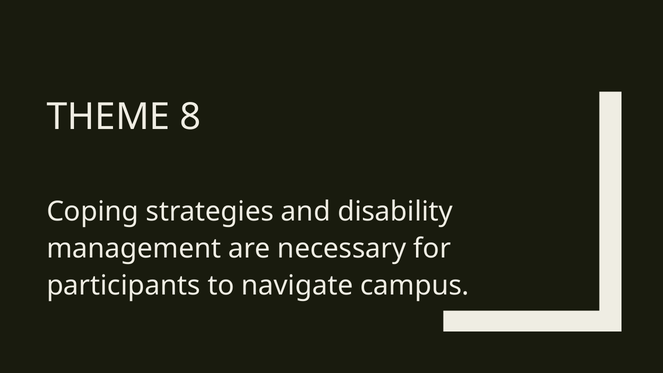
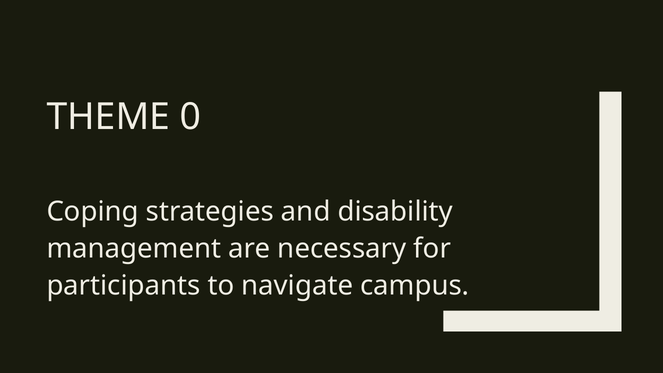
8: 8 -> 0 (190, 117)
